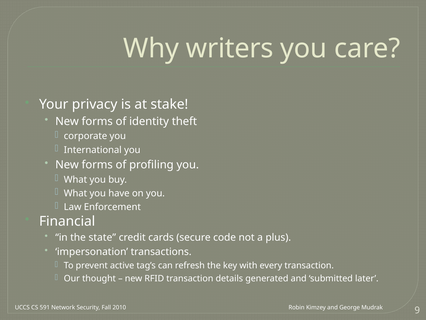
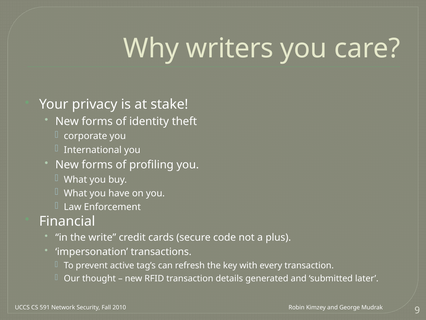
state: state -> write (102, 237)
